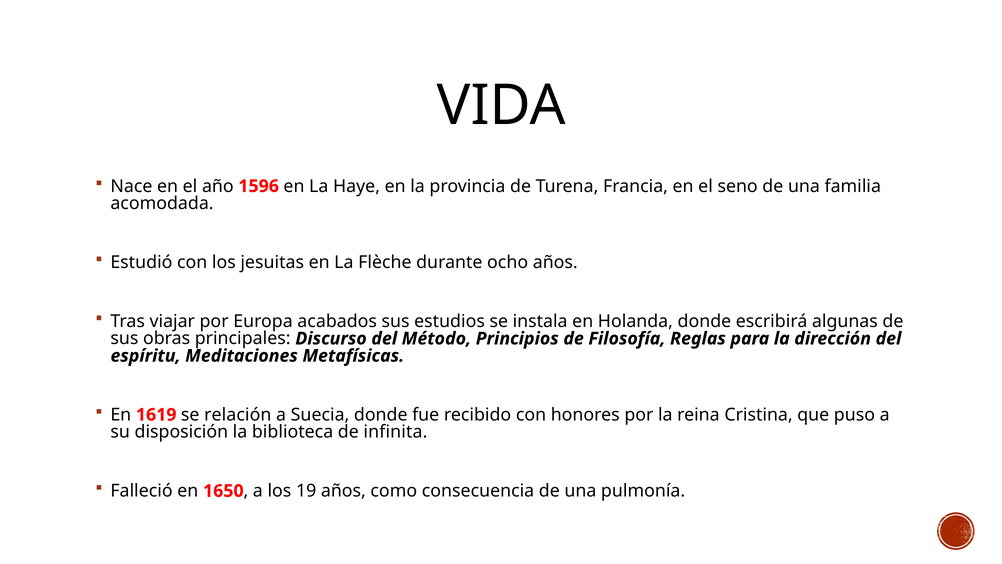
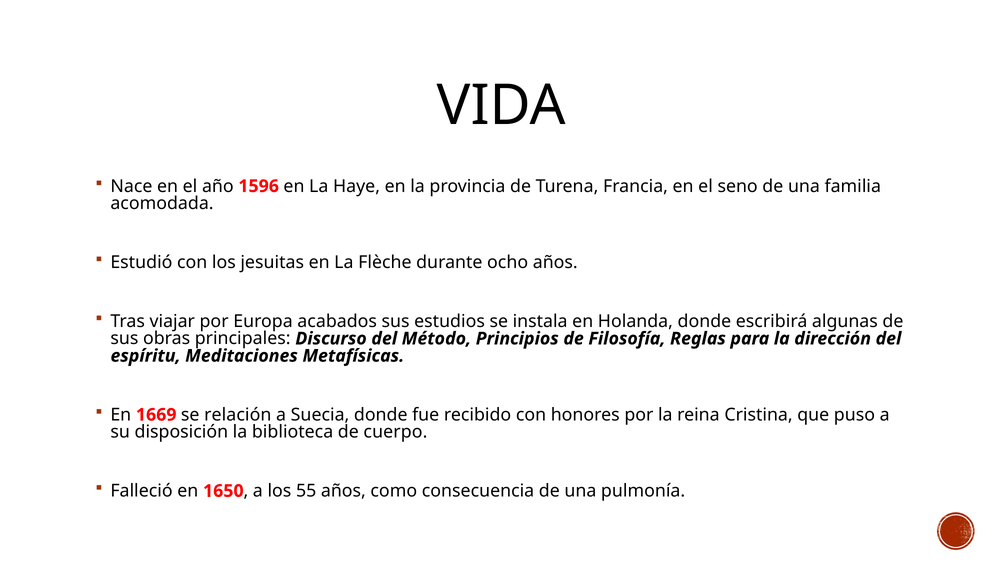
1619: 1619 -> 1669 (156, 415)
infinita: infinita -> cuerpo (395, 432)
19: 19 -> 55 (306, 491)
